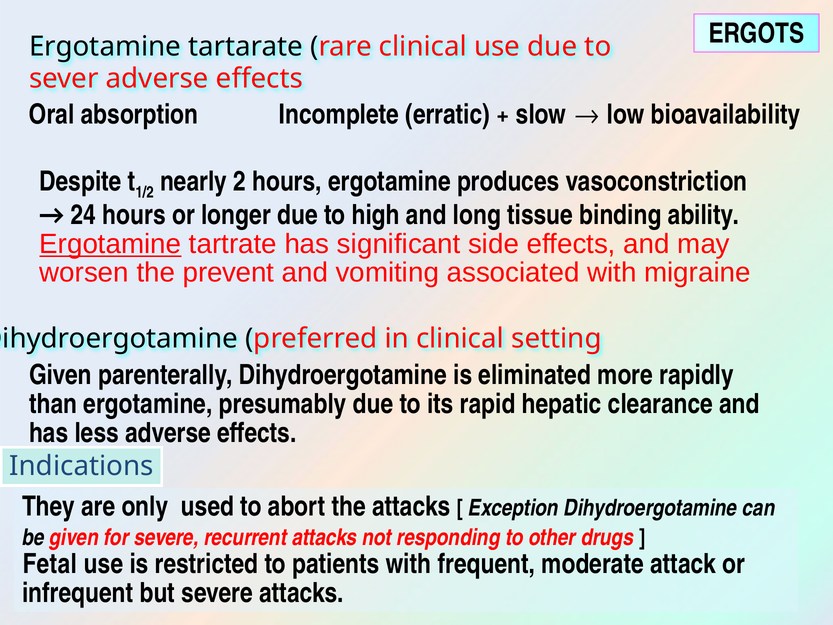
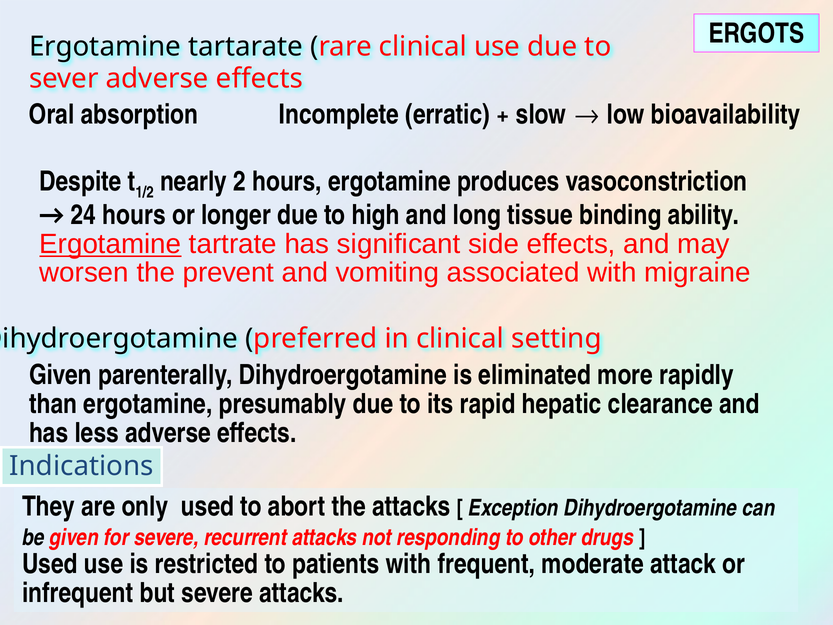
Fetal: Fetal -> Used (50, 564)
